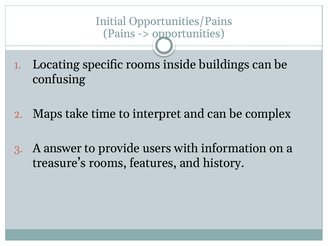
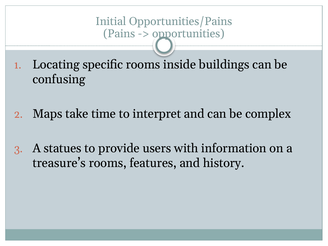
answer: answer -> statues (63, 148)
